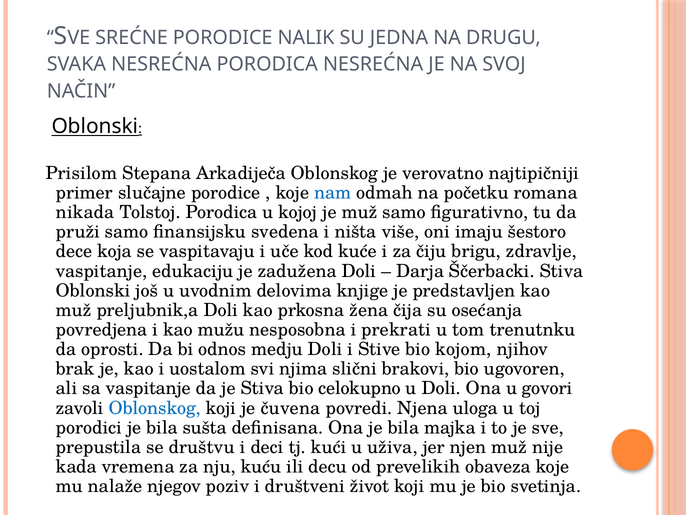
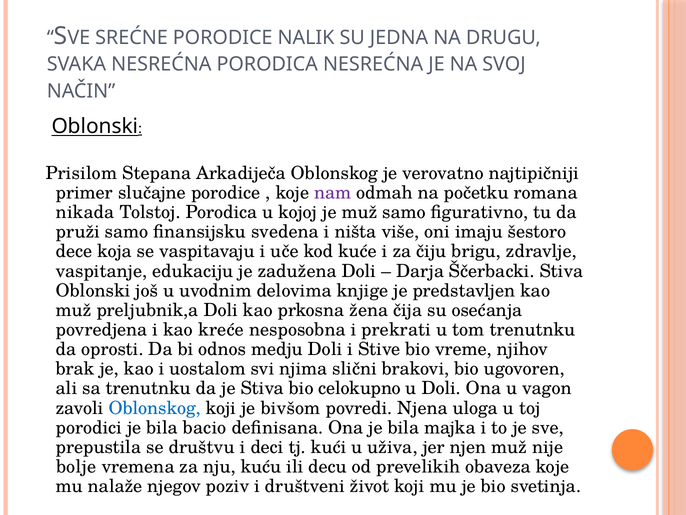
nam colour: blue -> purple (333, 193)
mužu: mužu -> kreće (221, 329)
kojom: kojom -> vreme (463, 349)
sa vaspitanje: vaspitanje -> trenutnku (148, 388)
govori: govori -> vagon (547, 388)
čuvena: čuvena -> bivšom (291, 408)
sušta: sušta -> bacio (205, 427)
kada: kada -> bolje (76, 466)
